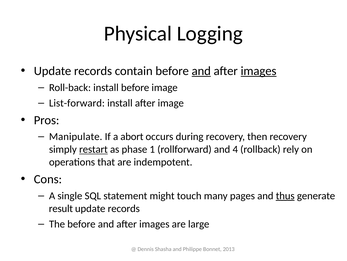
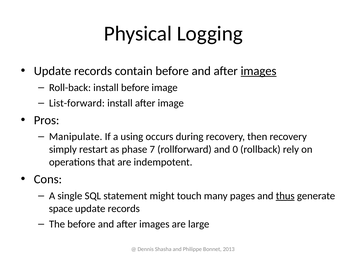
and underline: present -> none (201, 71)
abort: abort -> using (132, 136)
restart underline: present -> none (93, 149)
1: 1 -> 7 (152, 149)
4: 4 -> 0 (235, 149)
result: result -> space (61, 208)
